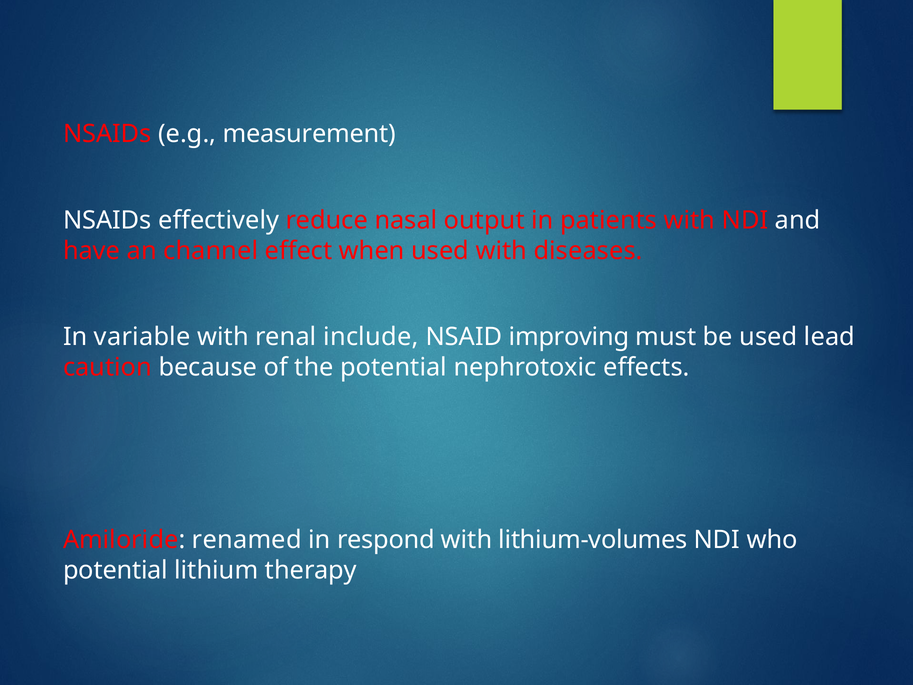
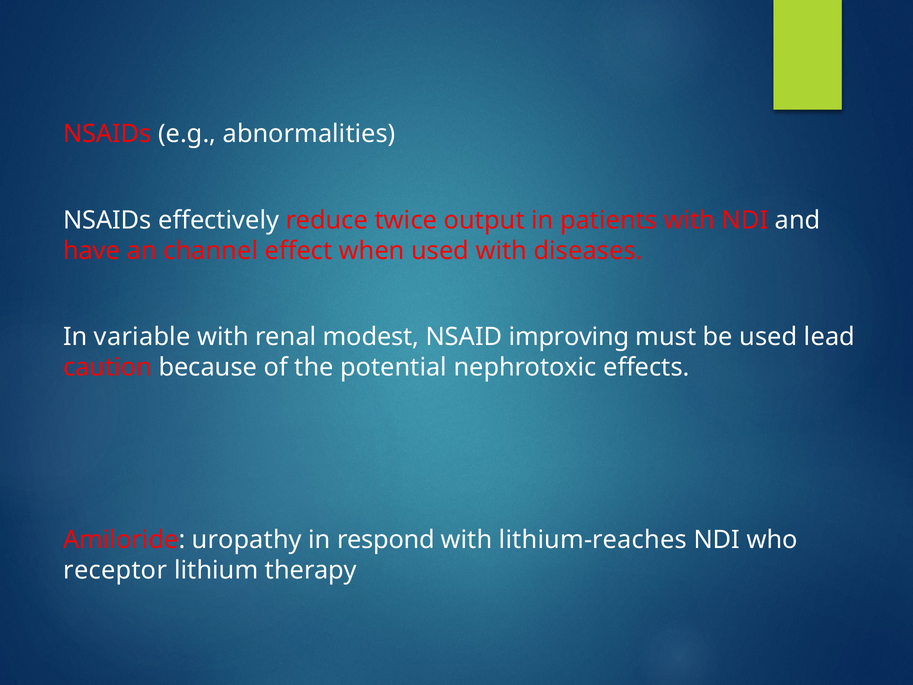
measurement: measurement -> abnormalities (309, 134)
nasal: nasal -> twice (406, 220)
include: include -> modest (371, 337)
renamed: renamed -> uropathy (247, 540)
lithium-volumes: lithium-volumes -> lithium-reaches (593, 540)
potential: potential -> receptor (115, 570)
